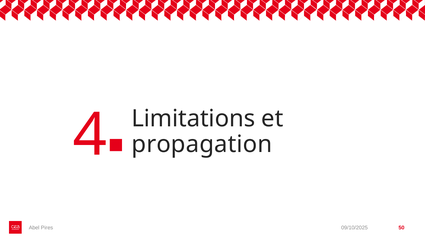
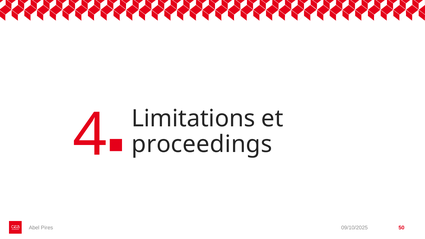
propagation: propagation -> proceedings (202, 144)
